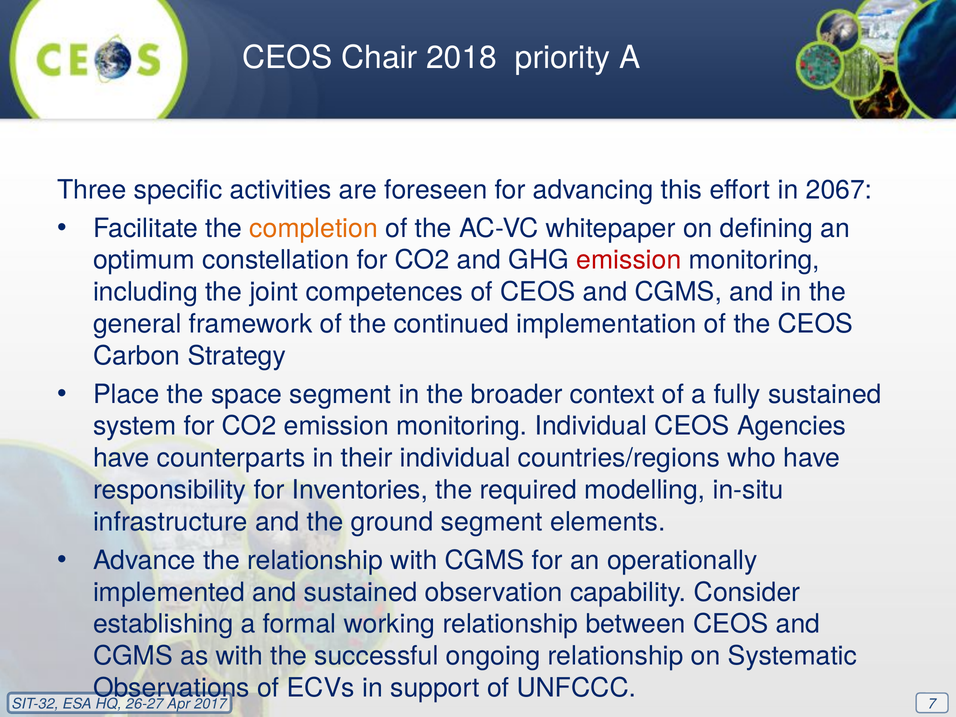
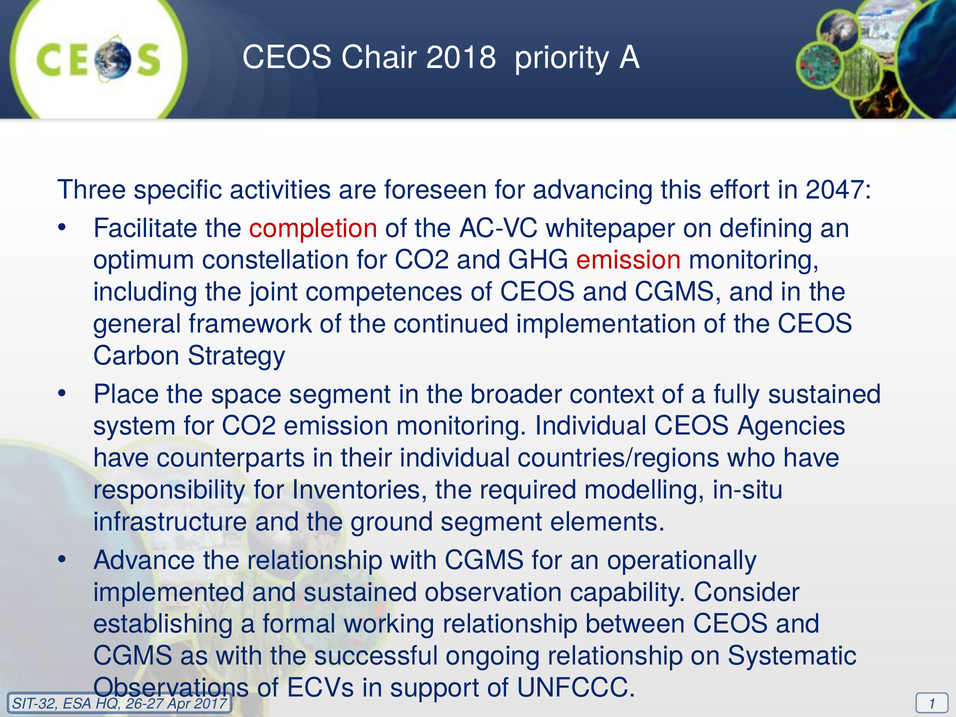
2067: 2067 -> 2047 (839, 190)
completion colour: orange -> red (314, 228)
7: 7 -> 1 (932, 704)
